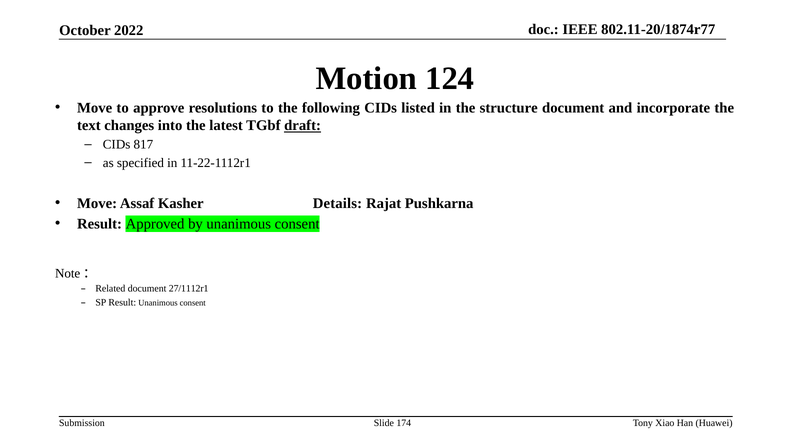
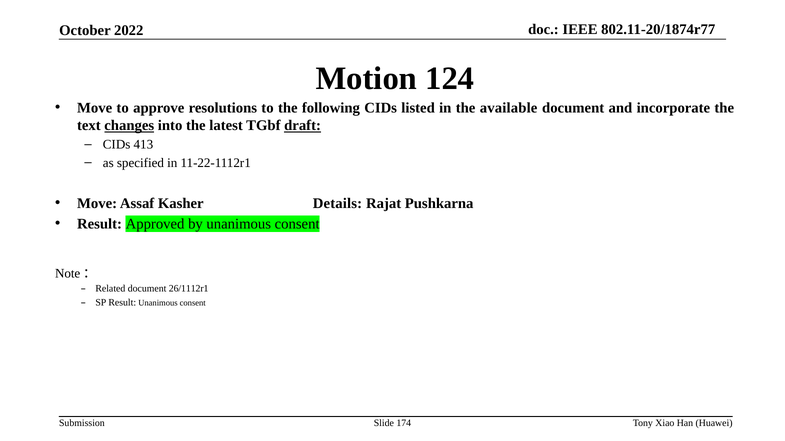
structure: structure -> available (509, 108)
changes underline: none -> present (129, 126)
817: 817 -> 413 (143, 145)
27/1112r1: 27/1112r1 -> 26/1112r1 (189, 289)
